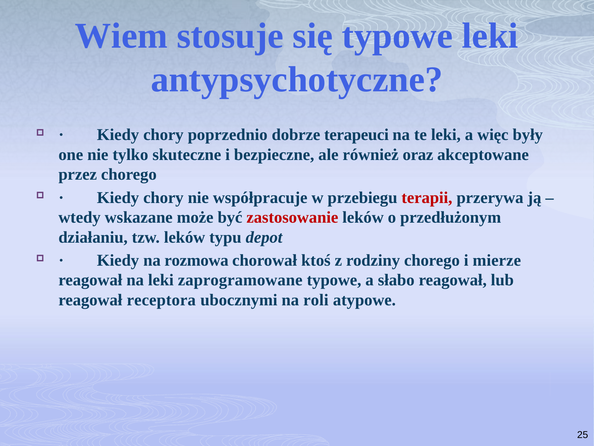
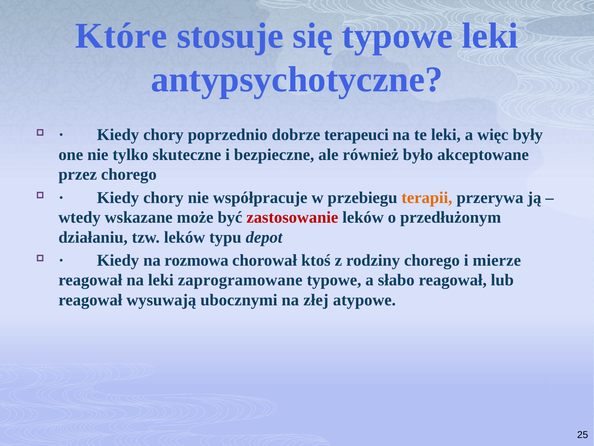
Wiem: Wiem -> Które (121, 36)
oraz: oraz -> było (418, 154)
terapii colour: red -> orange (427, 197)
receptora: receptora -> wysuwają (161, 300)
roli: roli -> złej (316, 300)
